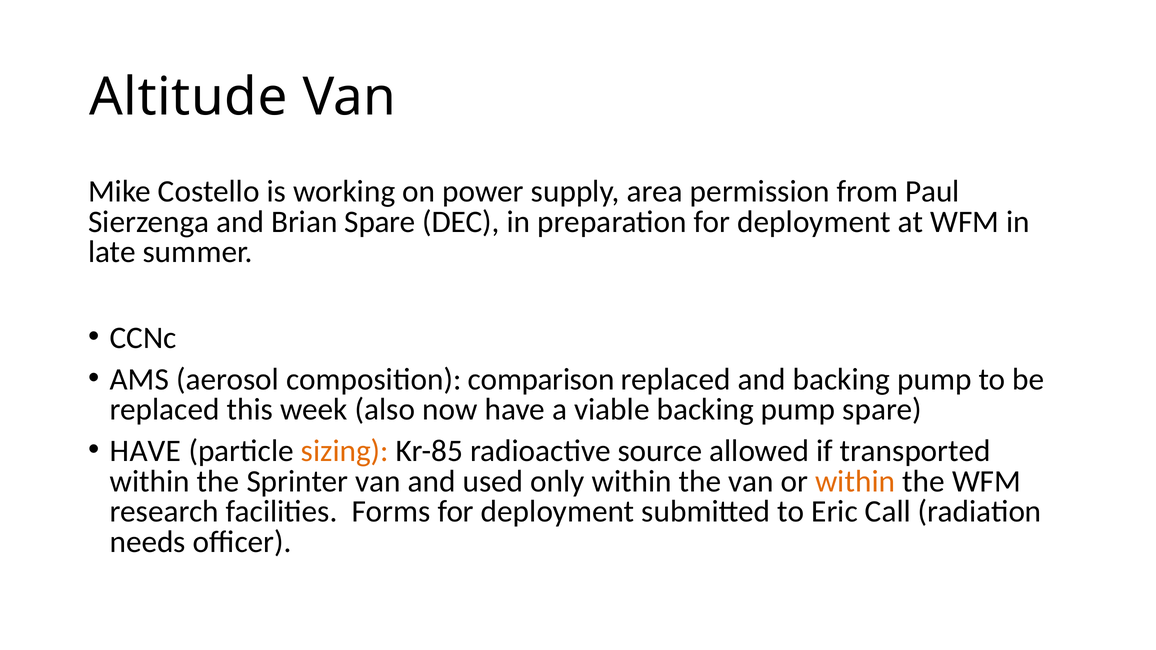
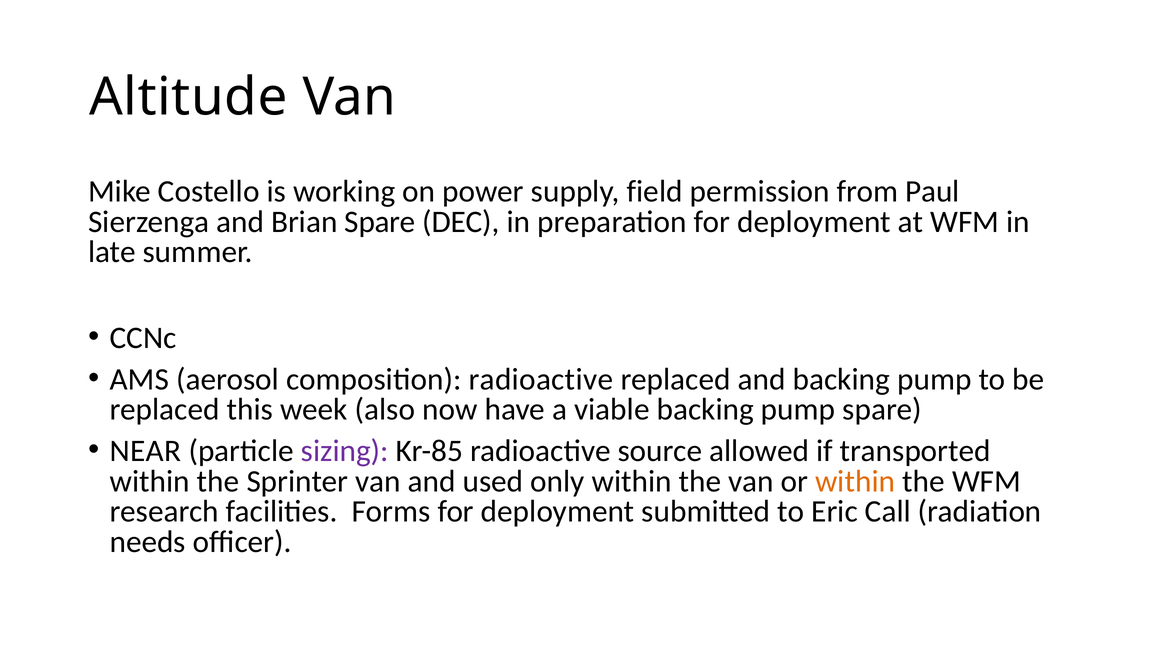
area: area -> field (655, 191)
composition comparison: comparison -> radioactive (541, 379)
HAVE: HAVE -> NEAR (146, 451)
sizing colour: orange -> purple (345, 451)
